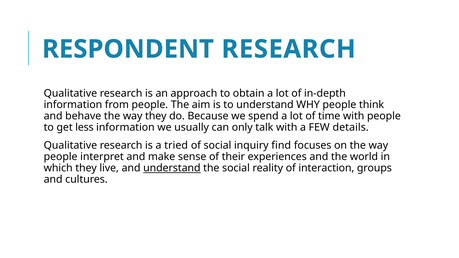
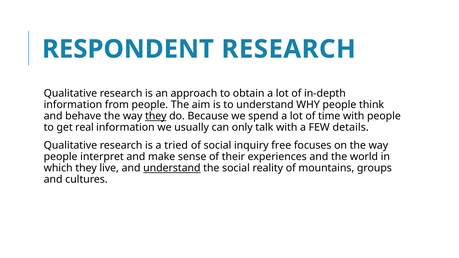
they underline: none -> present (156, 116)
less: less -> real (84, 127)
find: find -> free (281, 146)
interaction: interaction -> mountains (326, 168)
